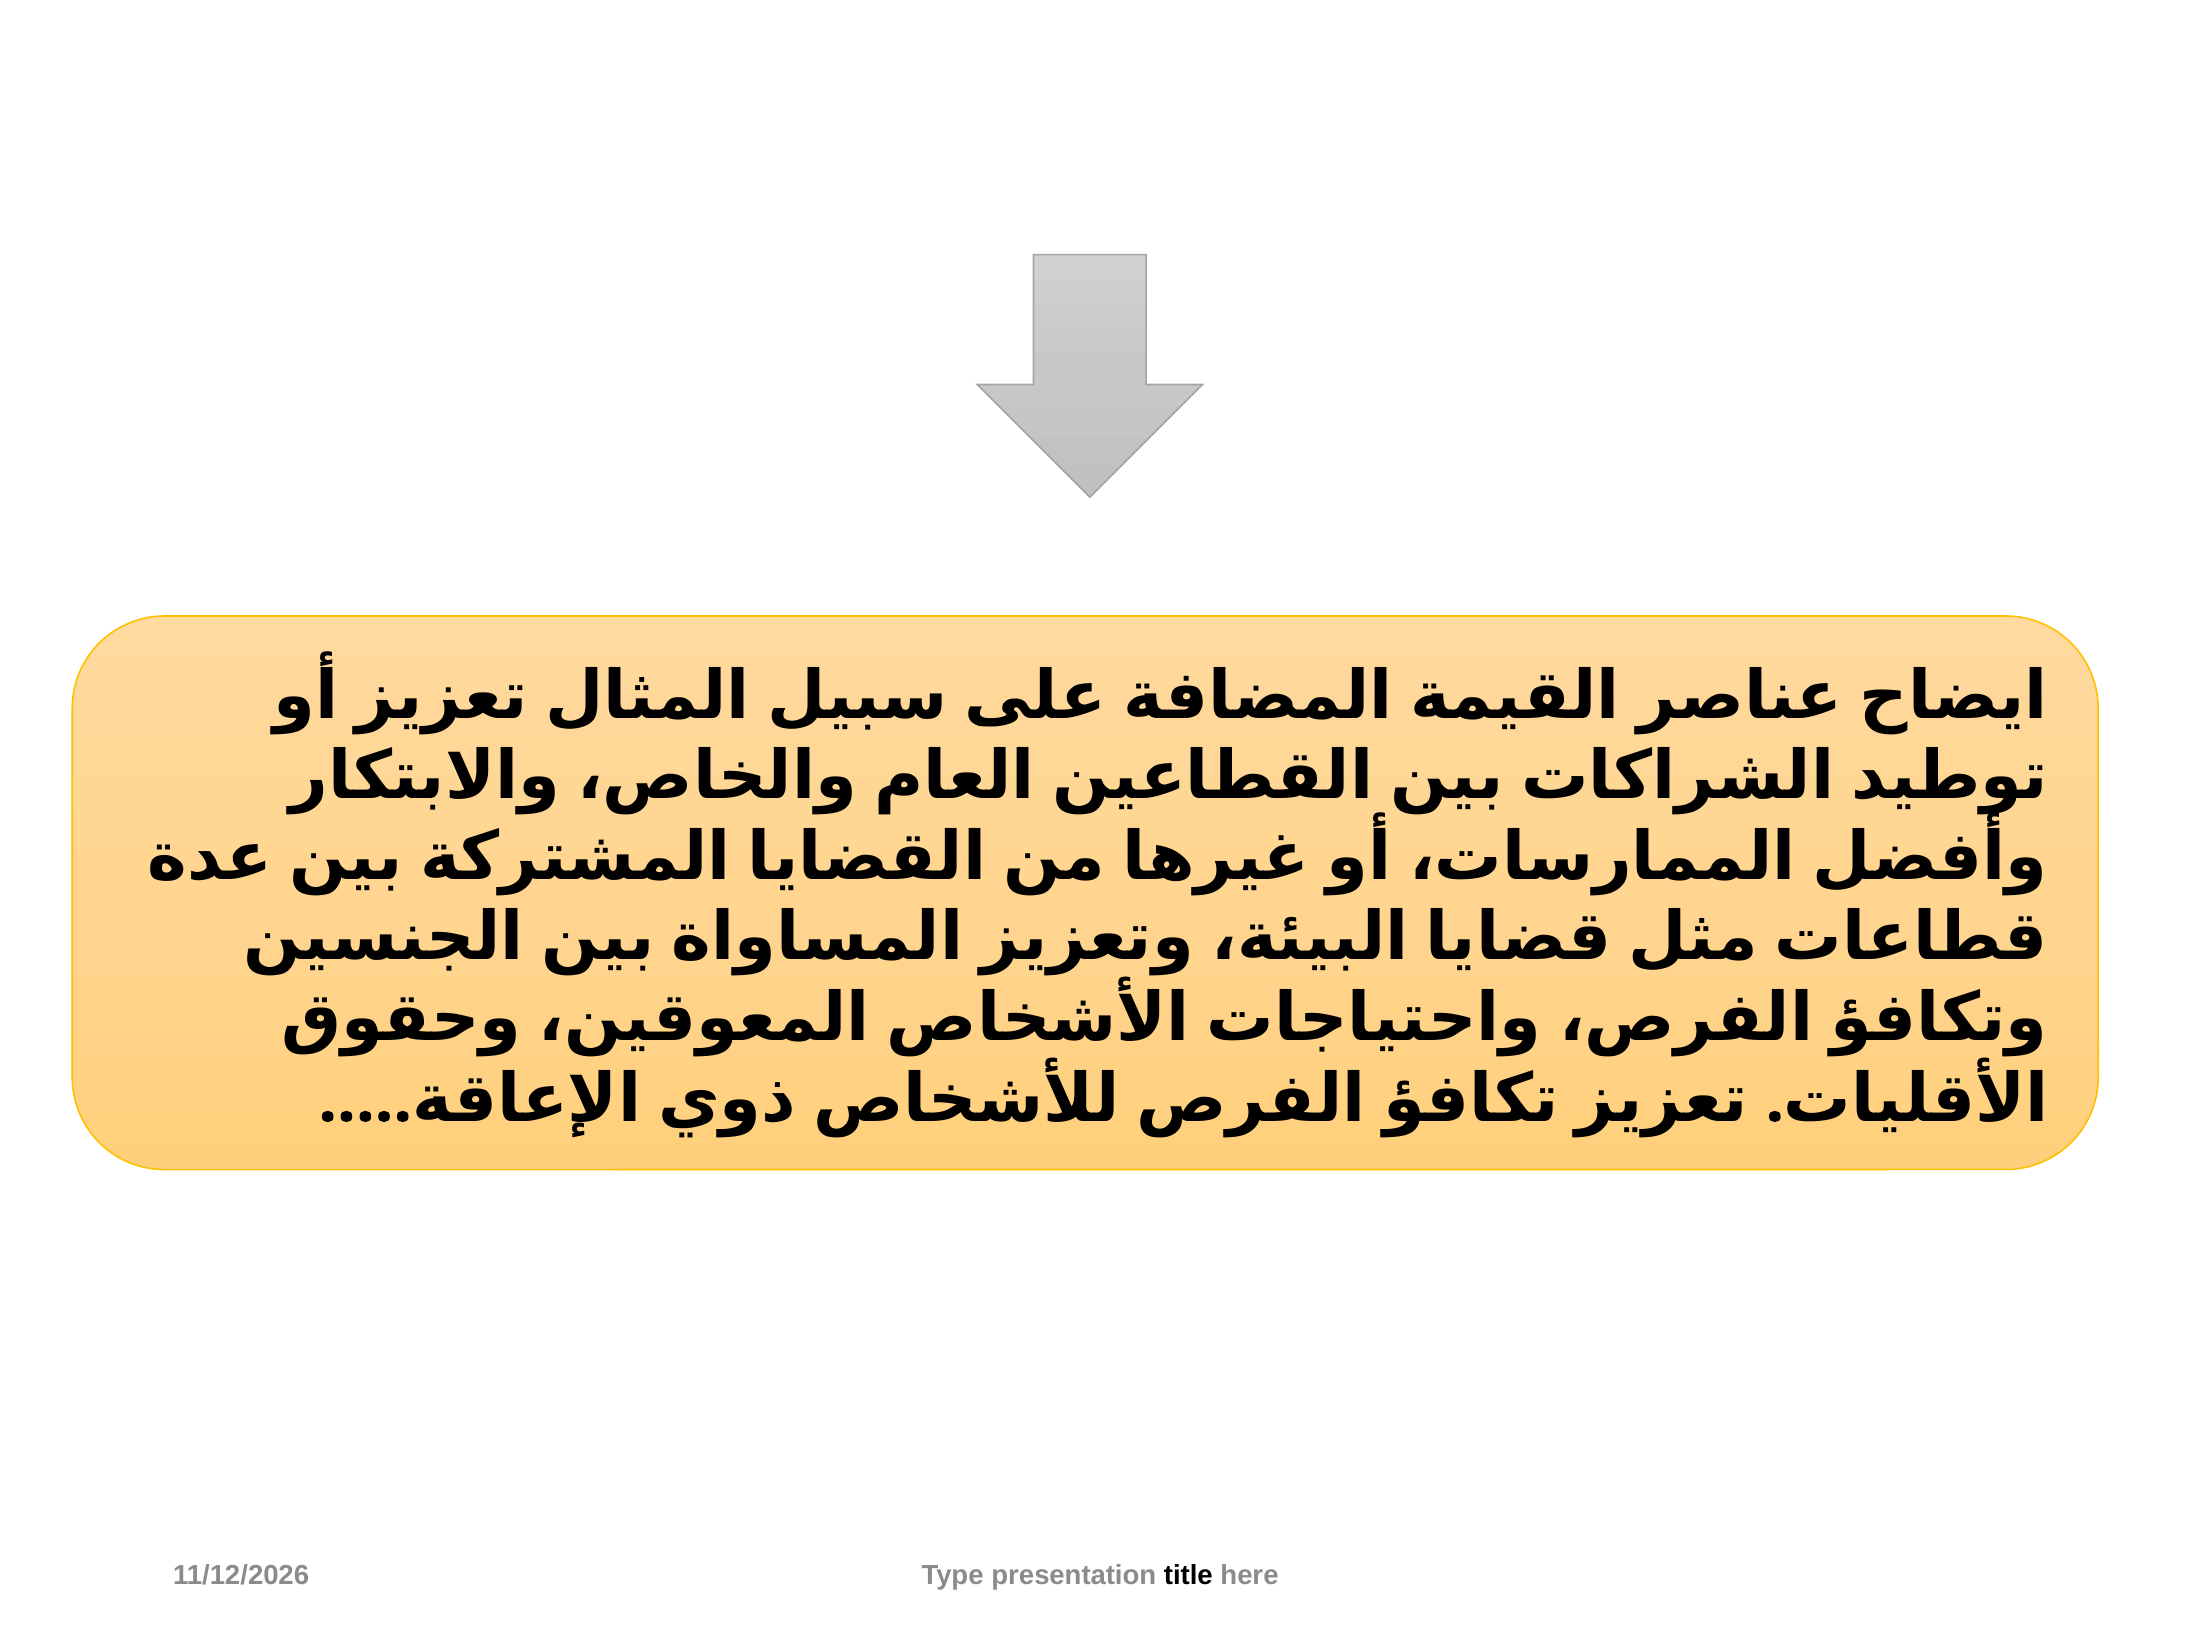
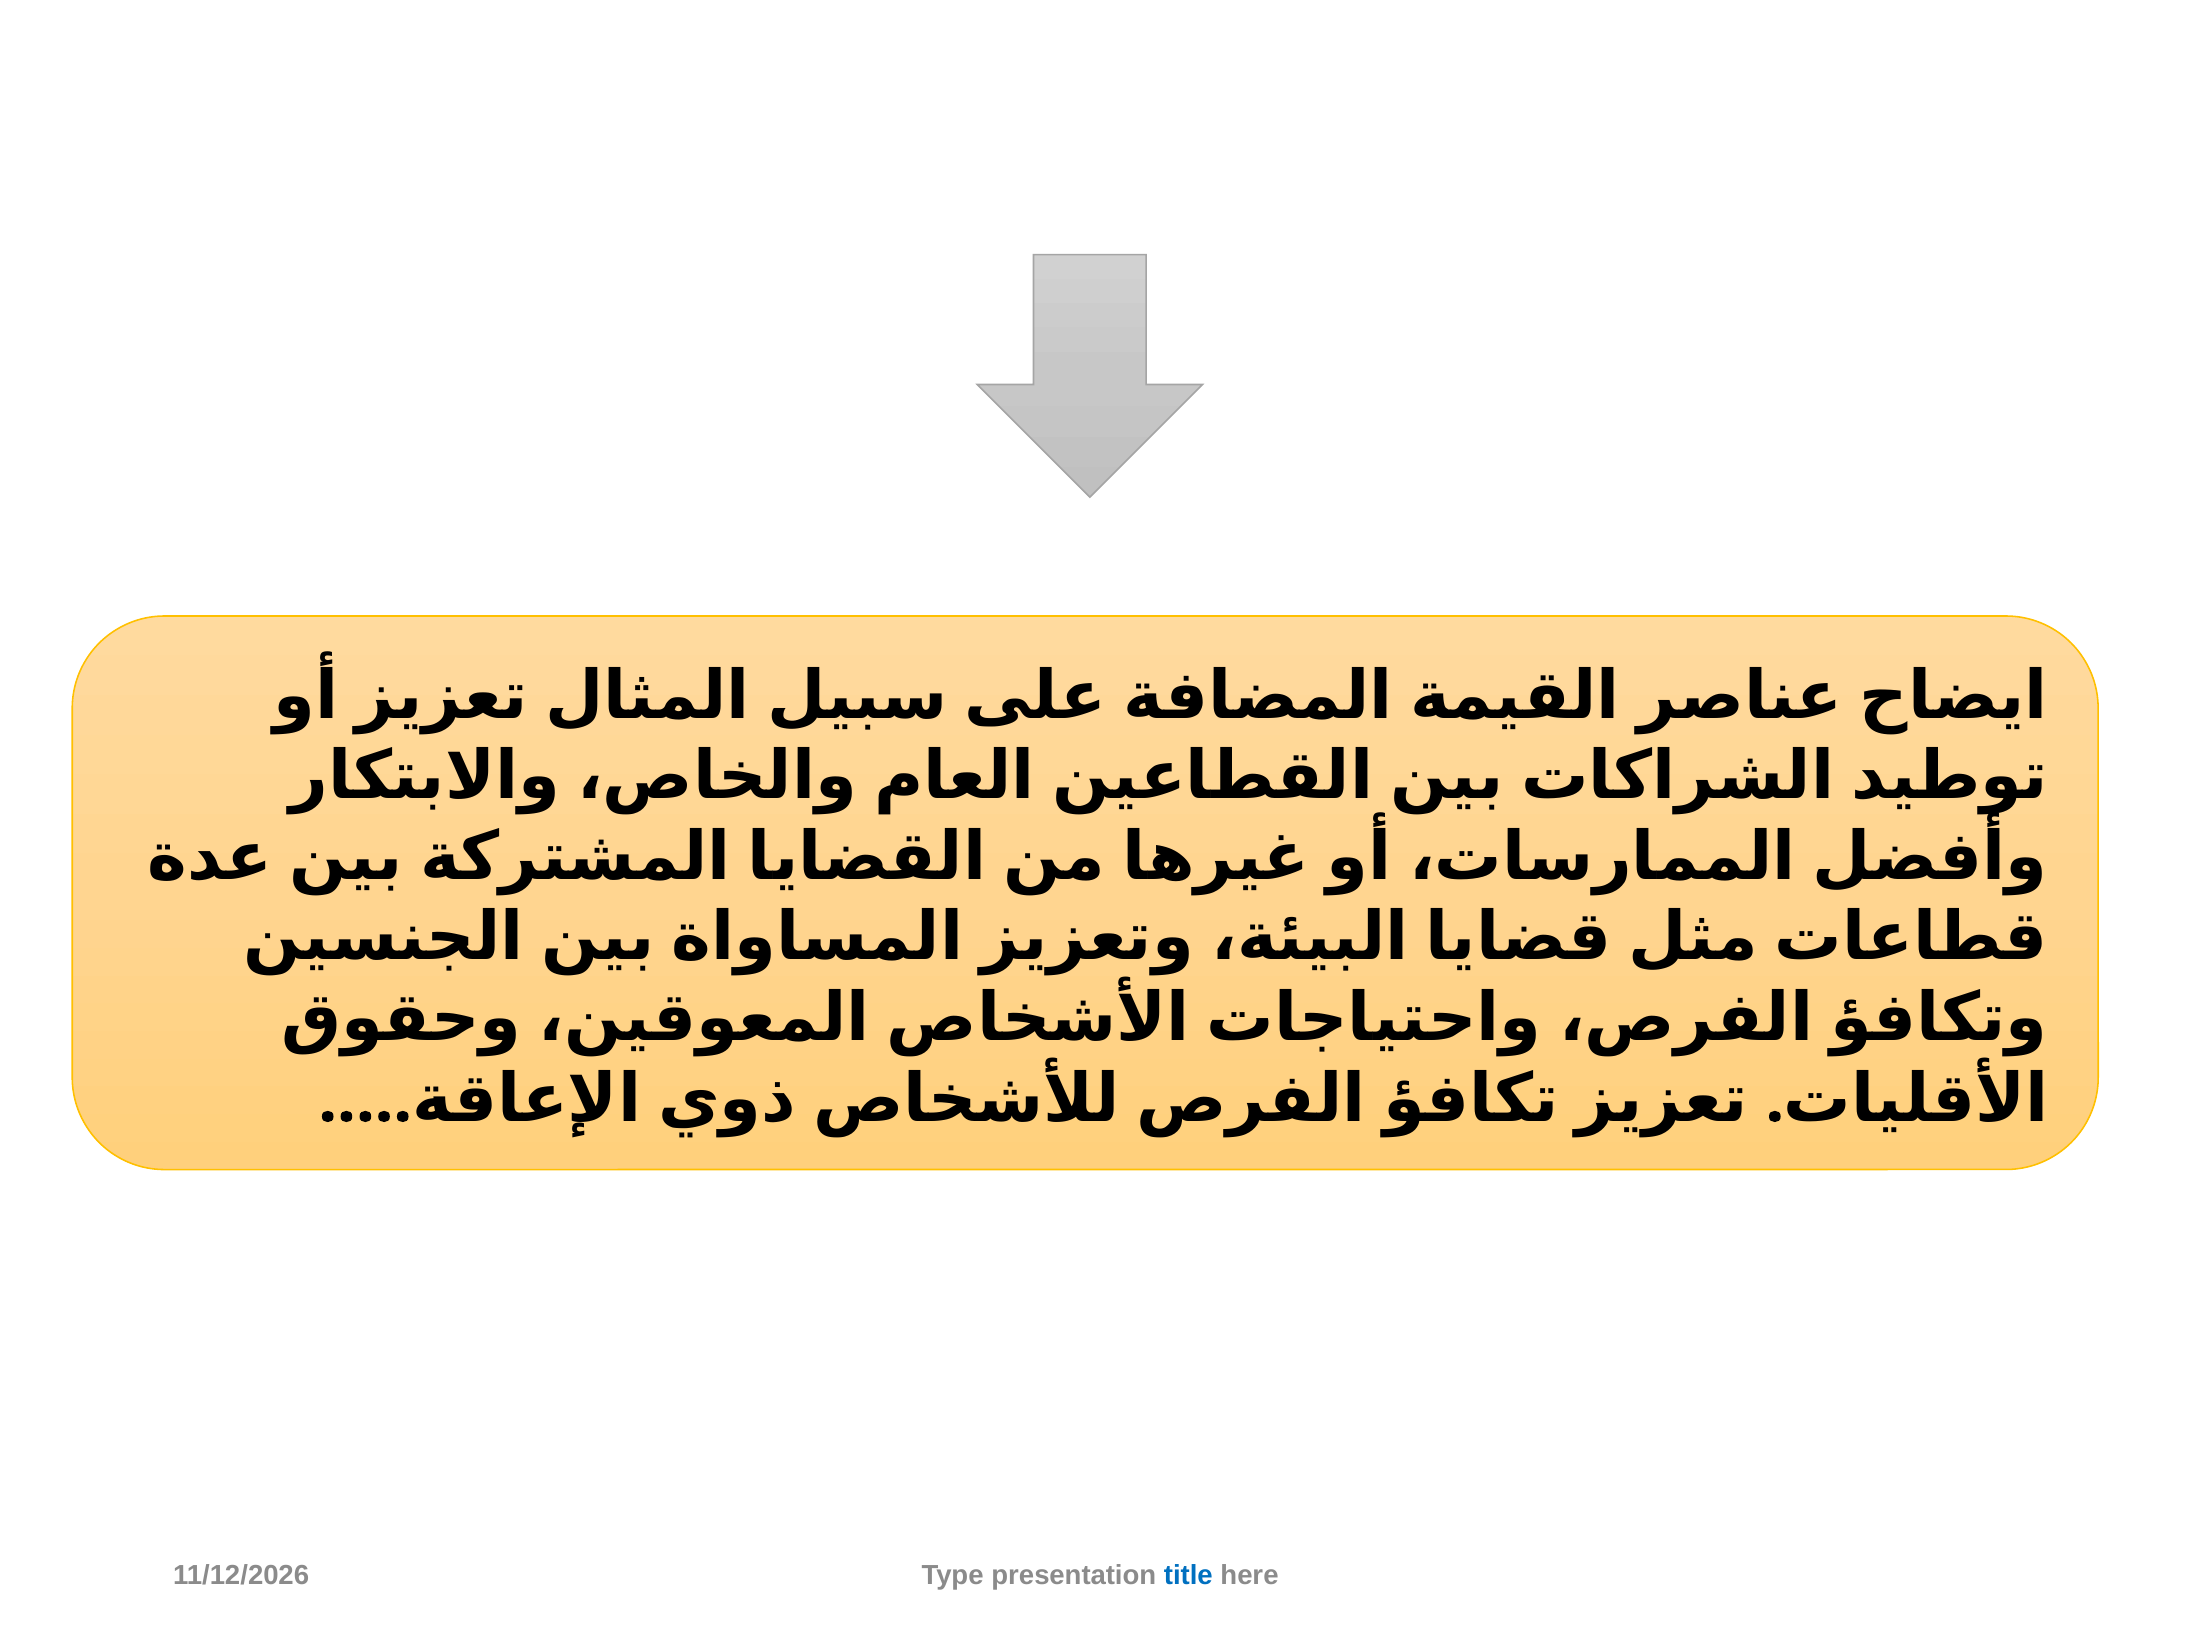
title colour: black -> blue (1188, 1575)
